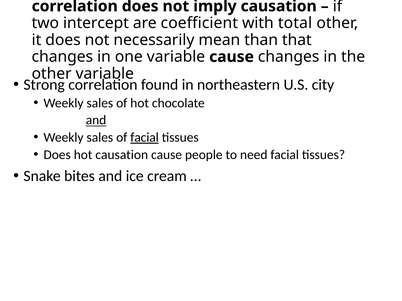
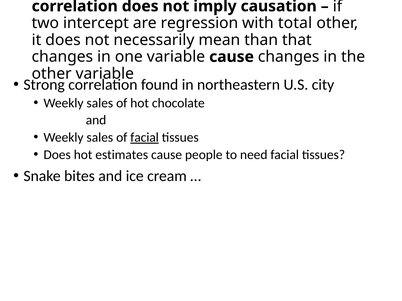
coefficient: coefficient -> regression (199, 23)
and underline: present -> none (96, 120)
hot causation: causation -> estimates (122, 155)
